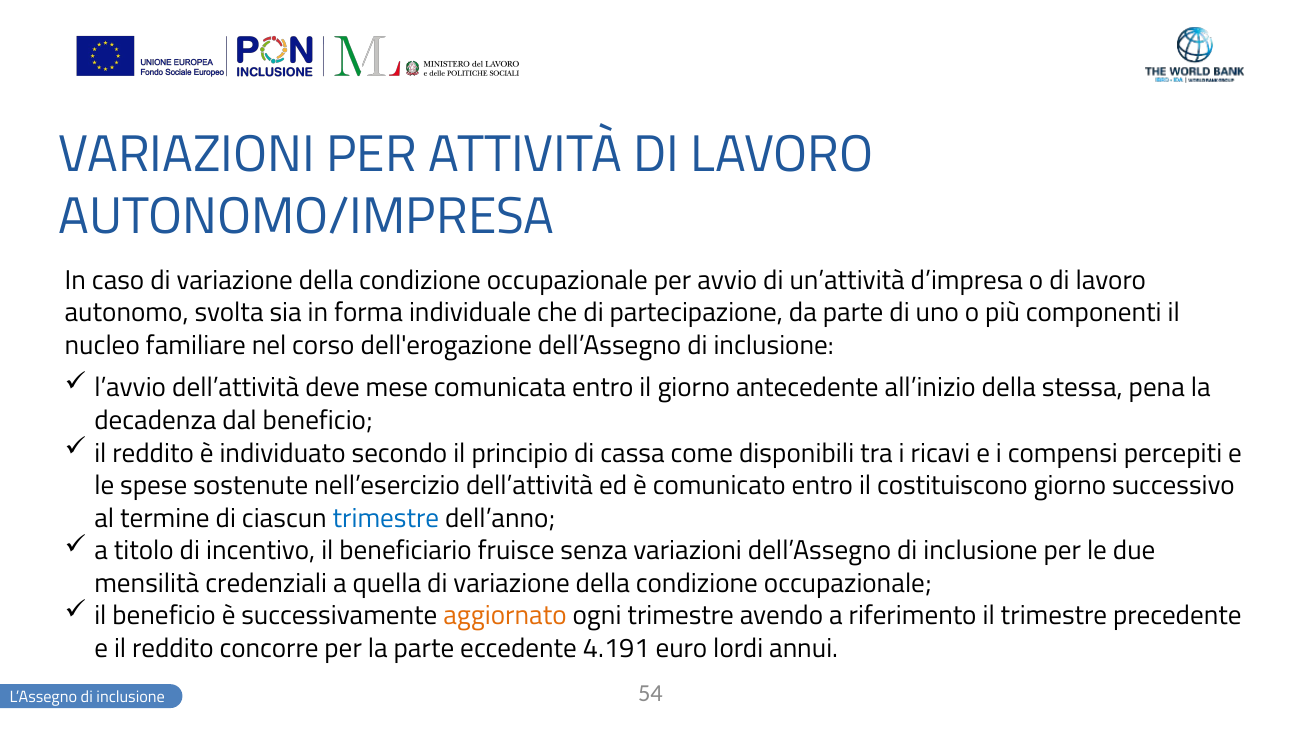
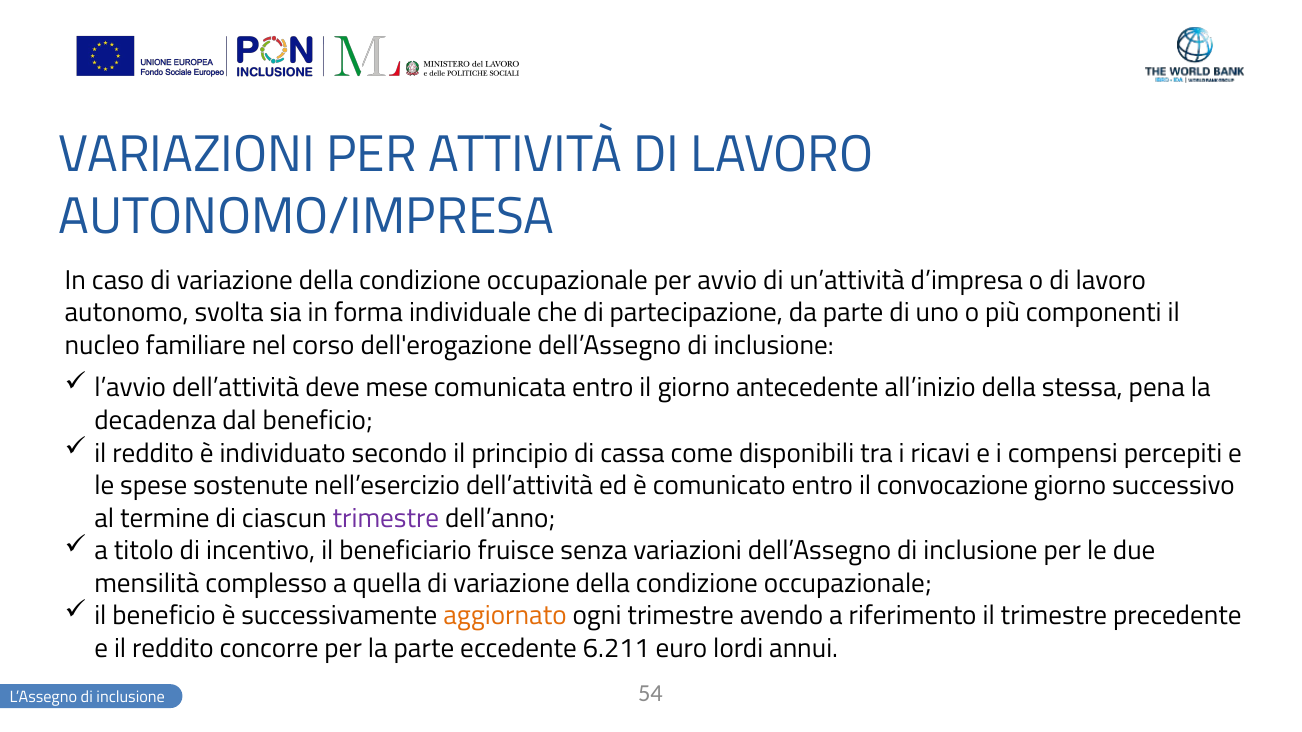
costituiscono: costituiscono -> convocazione (953, 486)
trimestre colour: blue -> purple (386, 518)
credenziali: credenziali -> complesso (266, 584)
4.191: 4.191 -> 6.211 (616, 649)
